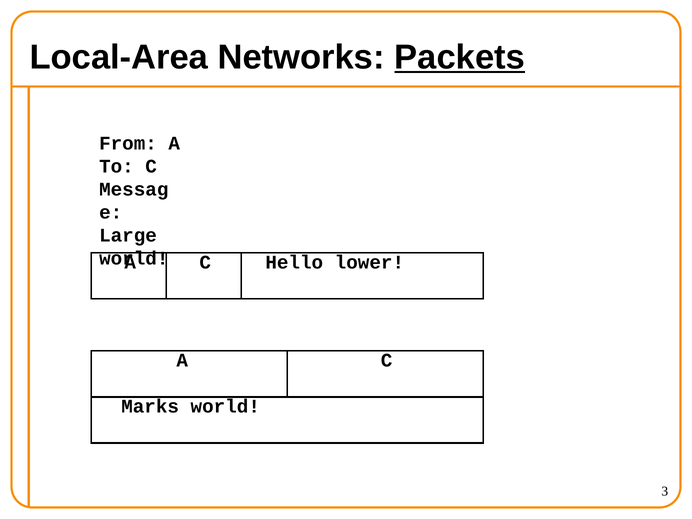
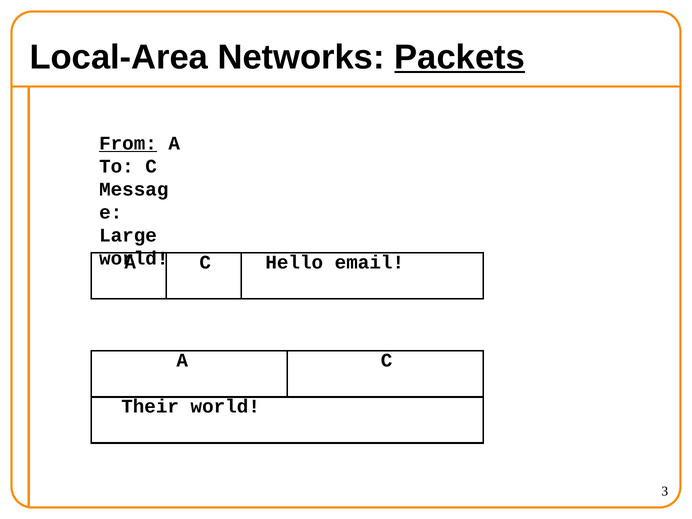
From underline: none -> present (128, 143)
lower: lower -> email (369, 262)
Marks: Marks -> Their (150, 407)
